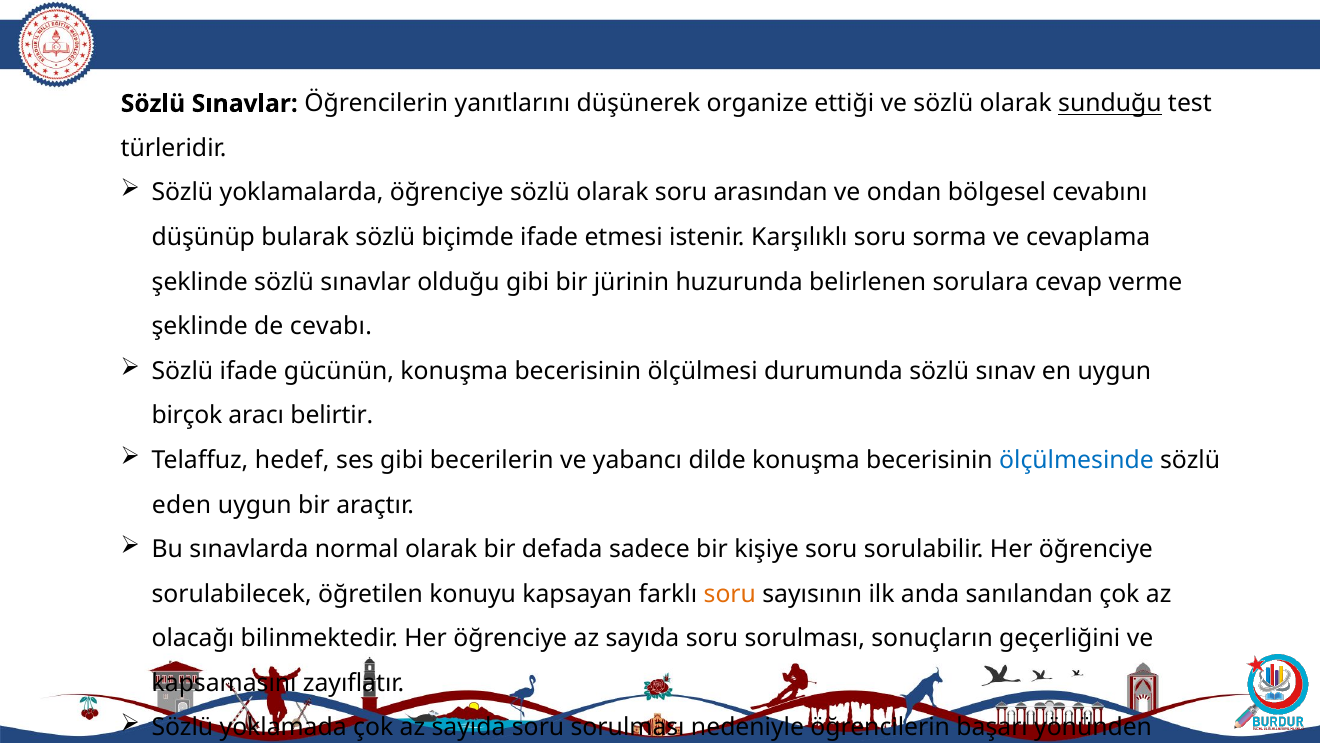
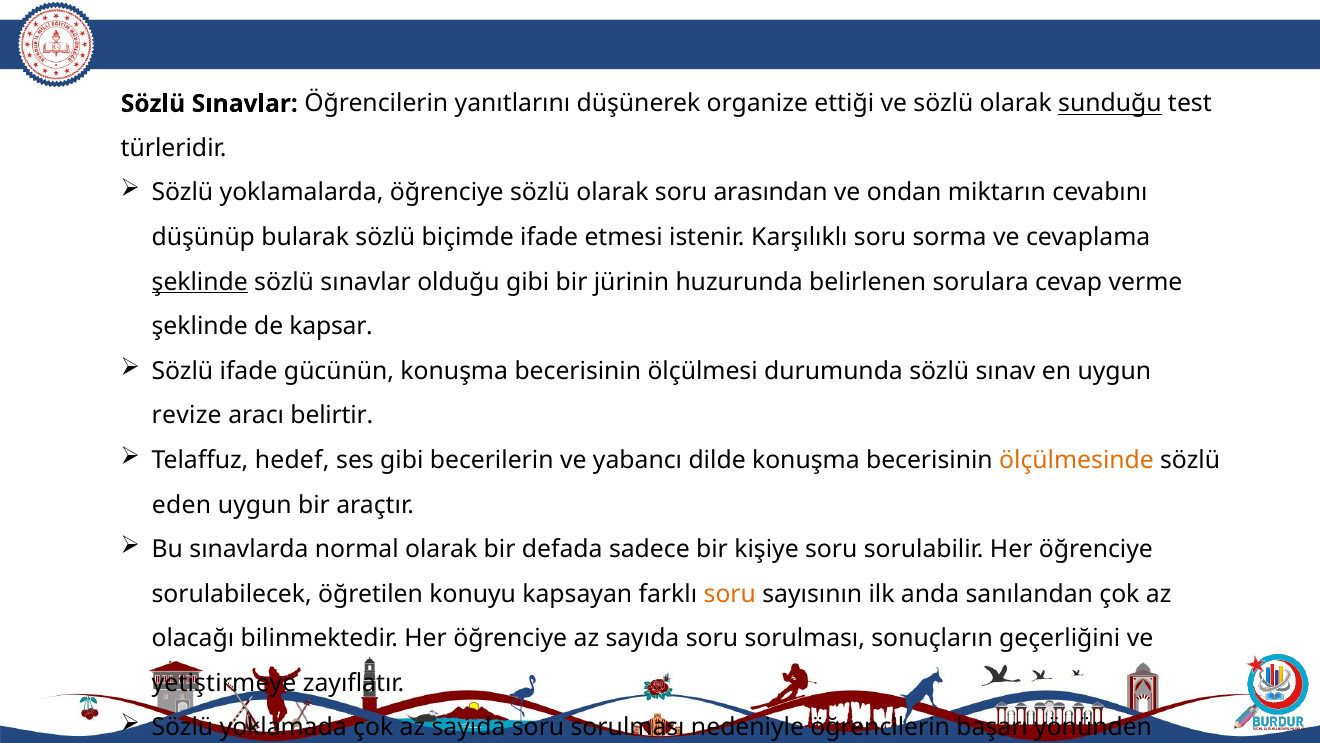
bölgesel: bölgesel -> miktarın (997, 193)
şeklinde underline: none -> present (200, 282)
cevabı: cevabı -> kapsar (331, 326)
birçok: birçok -> revize (187, 415)
ölçülmesinde colour: blue -> orange (1077, 460)
kapsamasını: kapsamasını -> yetiştirmeye (224, 683)
